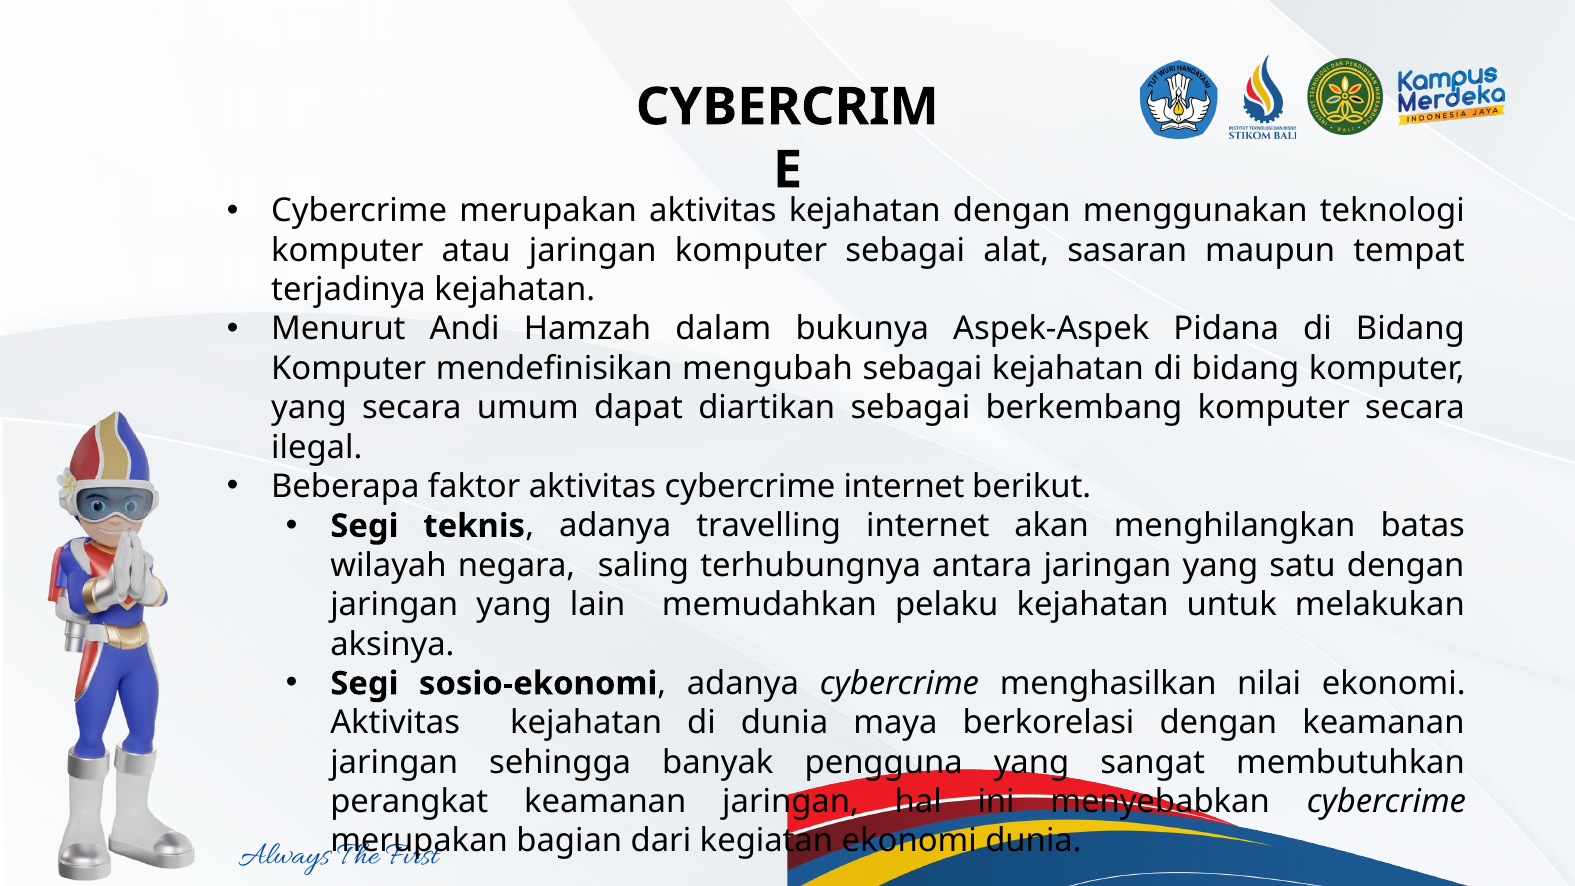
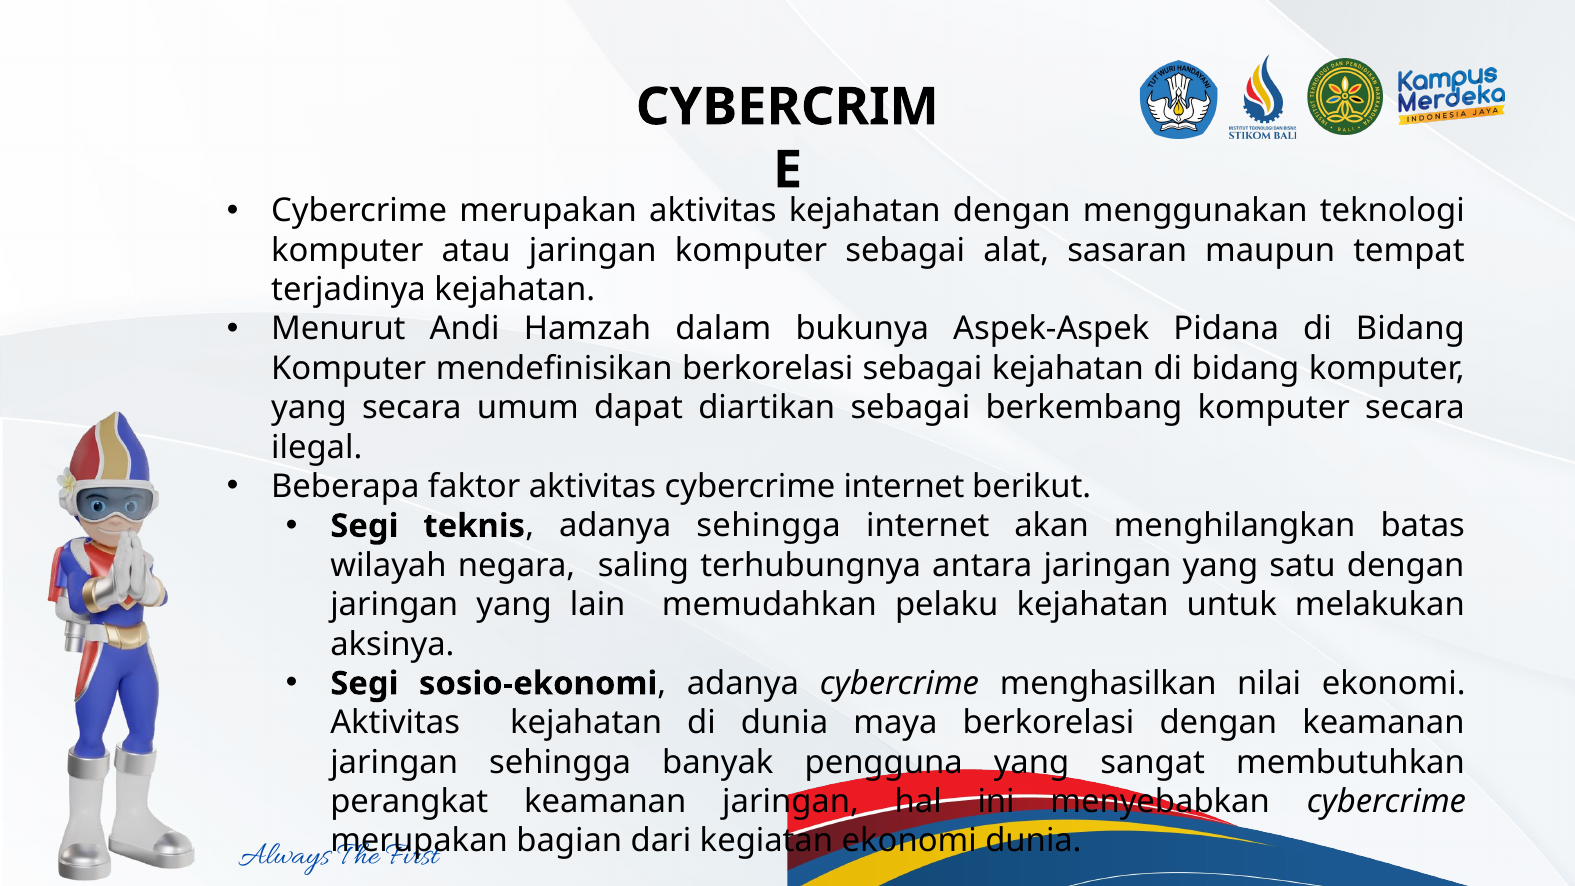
mendefinisikan mengubah: mengubah -> berkorelasi (768, 369)
adanya travelling: travelling -> sehingga (769, 526)
